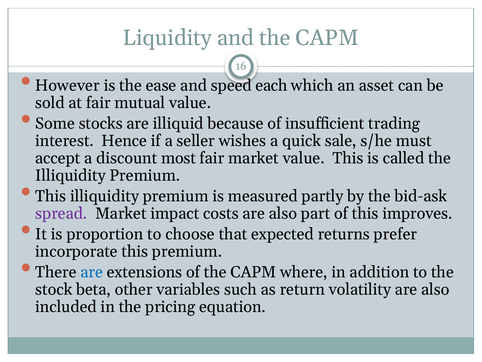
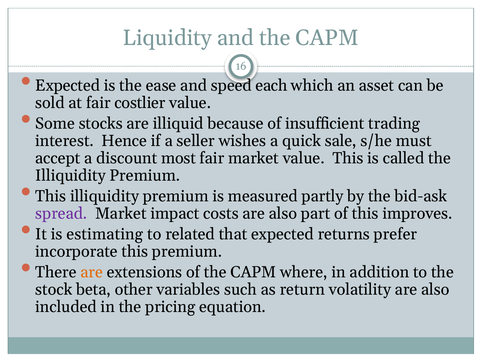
However: However -> Expected (68, 85)
mutual: mutual -> costlier (140, 103)
proportion: proportion -> estimating (105, 234)
choose: choose -> related (190, 234)
are colour: blue -> orange (92, 272)
